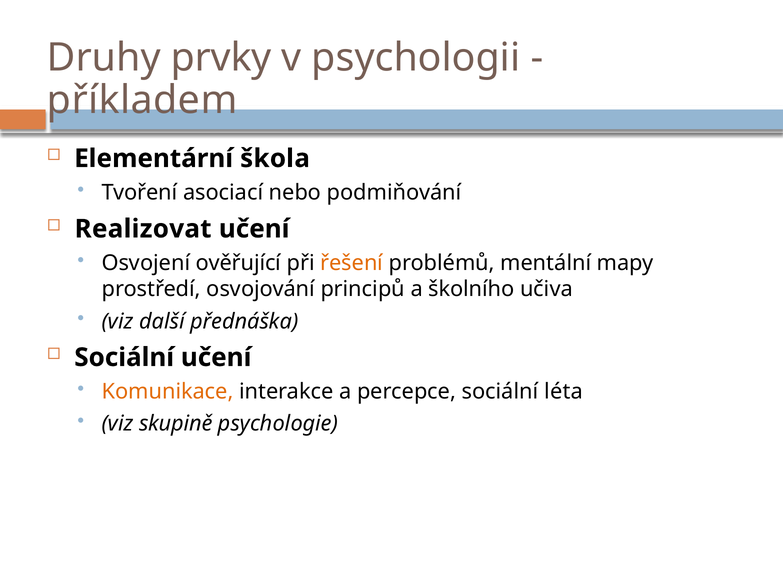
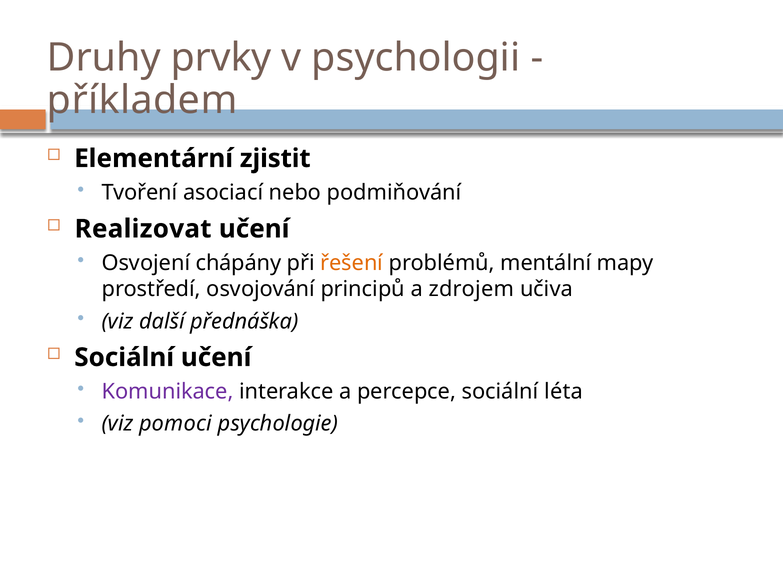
škola: škola -> zjistit (275, 159)
ověřující: ověřující -> chápány (238, 263)
školního: školního -> zdrojem (471, 289)
Komunikace colour: orange -> purple (168, 392)
skupině: skupině -> pomoci (176, 424)
